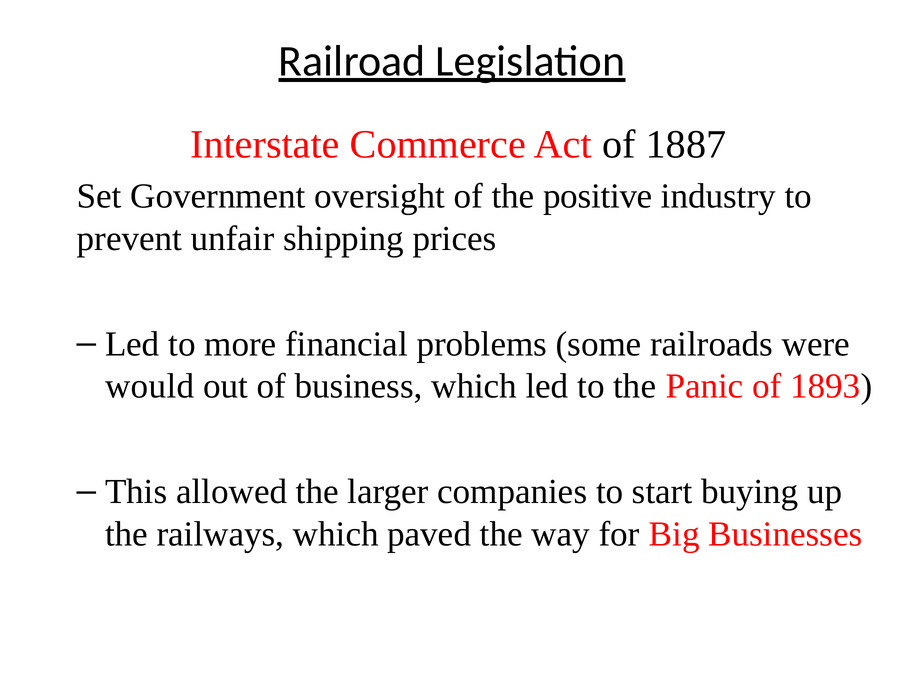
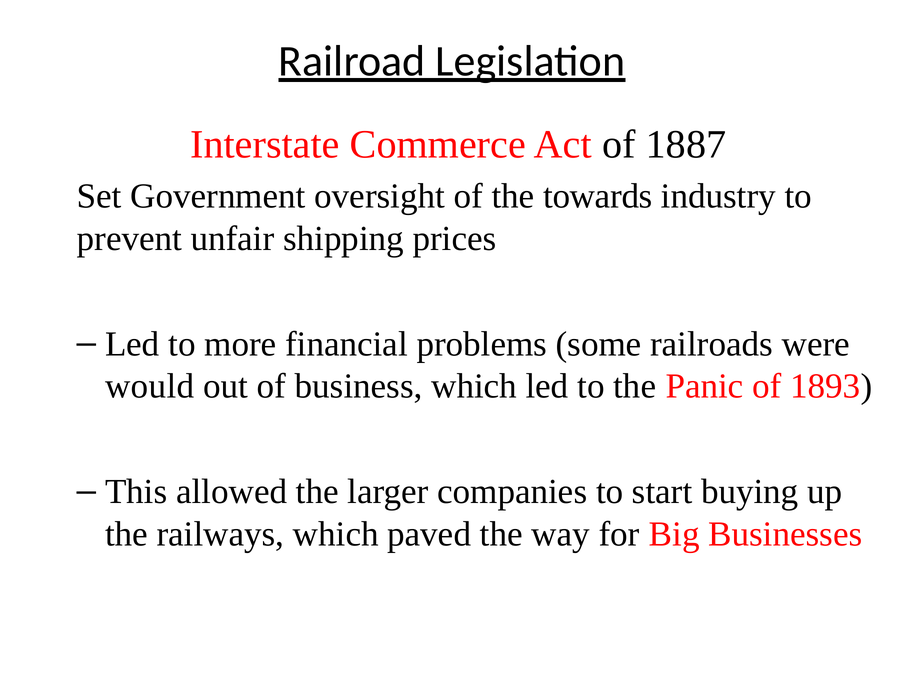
positive: positive -> towards (598, 196)
